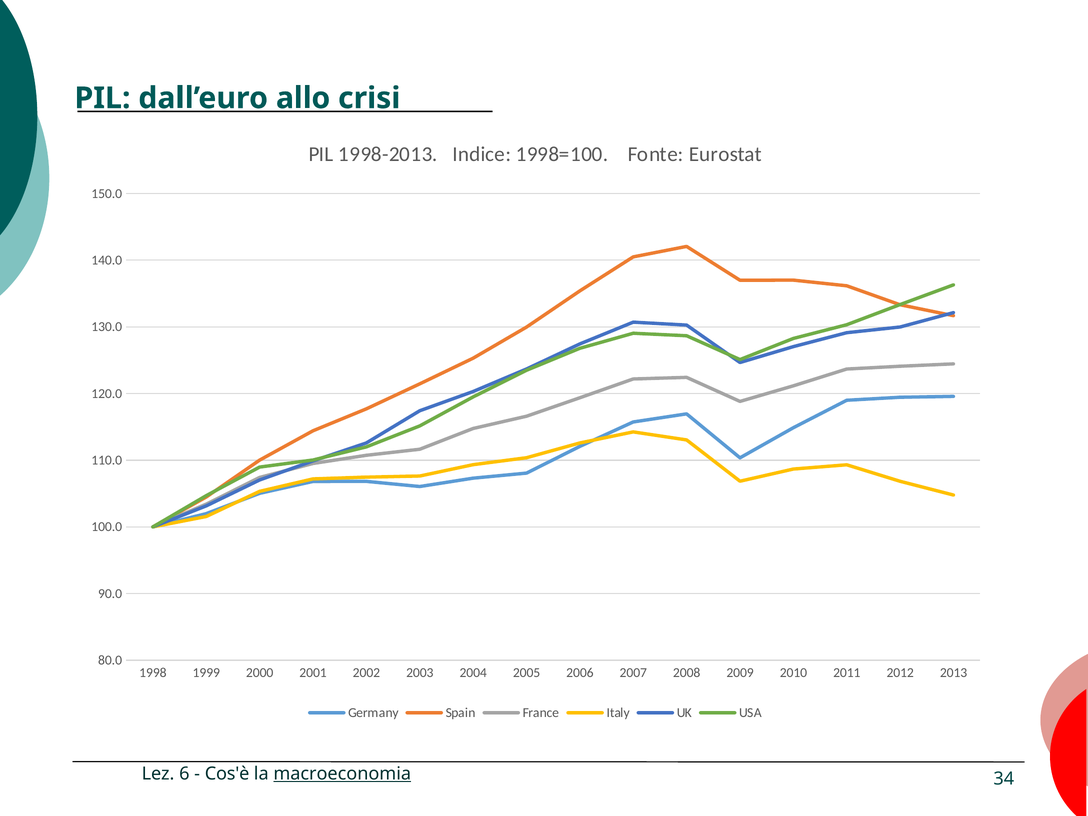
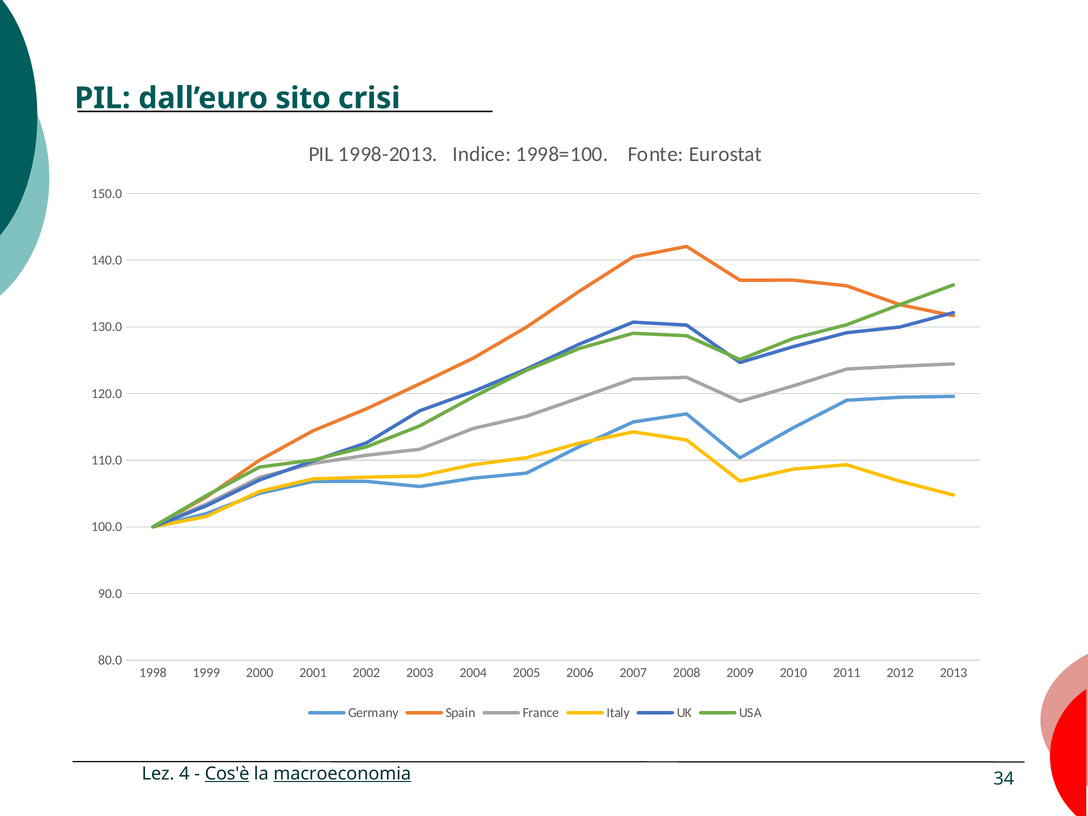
allo: allo -> sito (303, 98)
6: 6 -> 4 (184, 774)
Cos'è underline: none -> present (227, 774)
